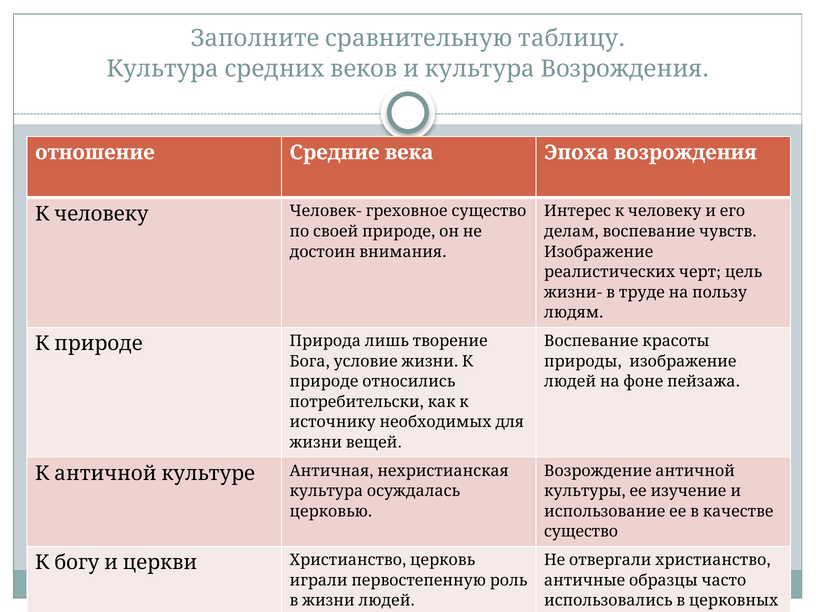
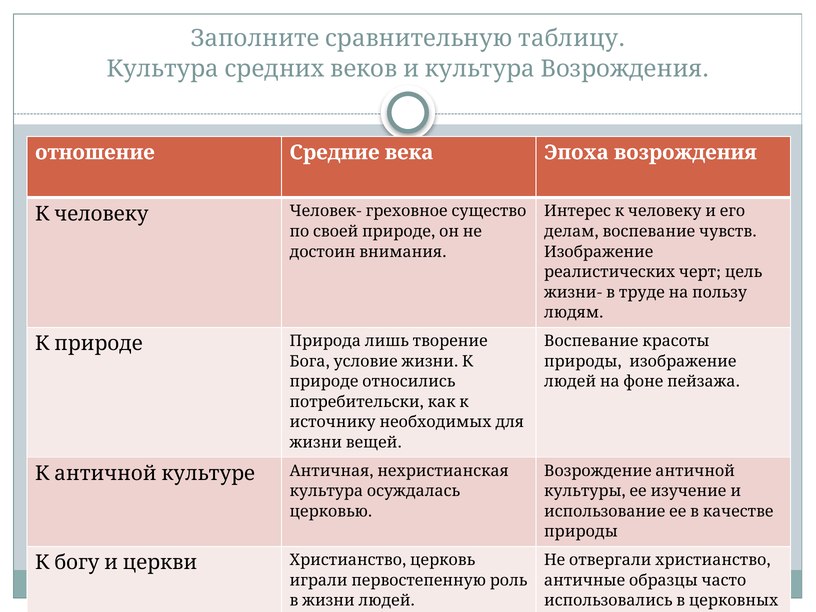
существо: существо -> природы (581, 532)
